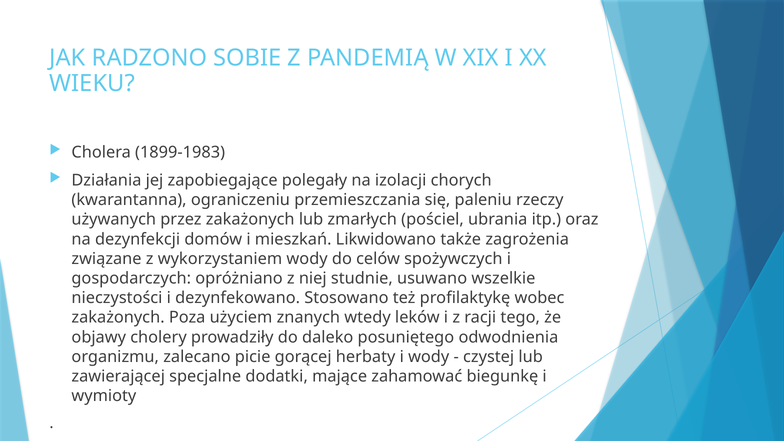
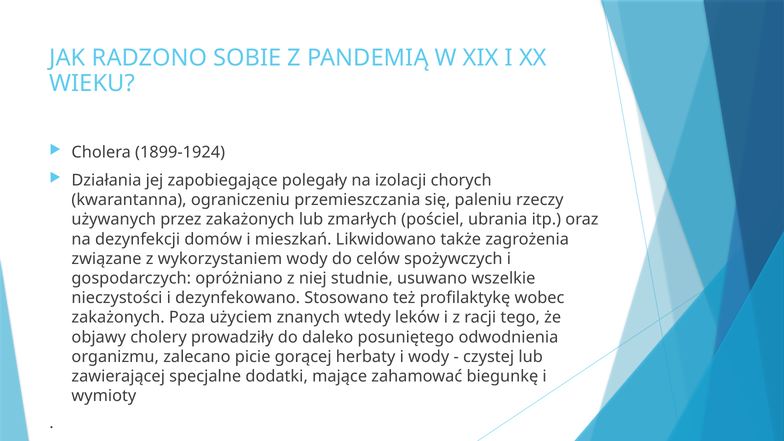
1899-1983: 1899-1983 -> 1899-1924 (180, 153)
